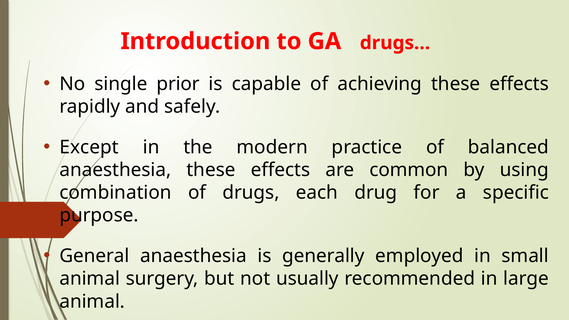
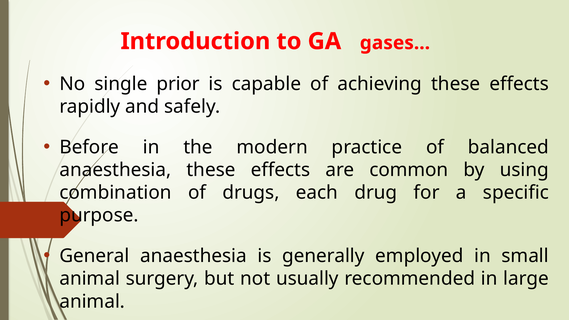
drugs…: drugs… -> gases… (395, 43)
Except: Except -> Before (89, 147)
